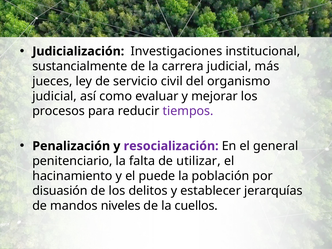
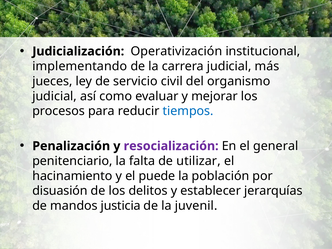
Investigaciones: Investigaciones -> Operativización (176, 51)
sustancialmente: sustancialmente -> implementando (80, 66)
tiempos colour: purple -> blue (188, 111)
niveles: niveles -> justicia (121, 206)
cuellos: cuellos -> juvenil (196, 206)
